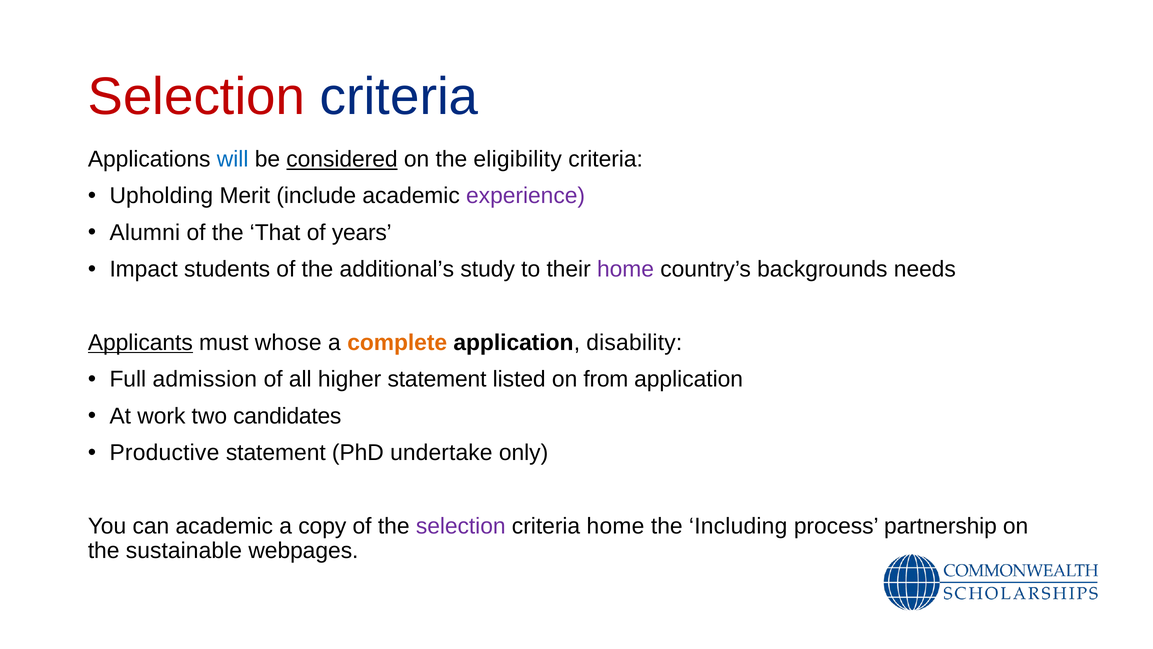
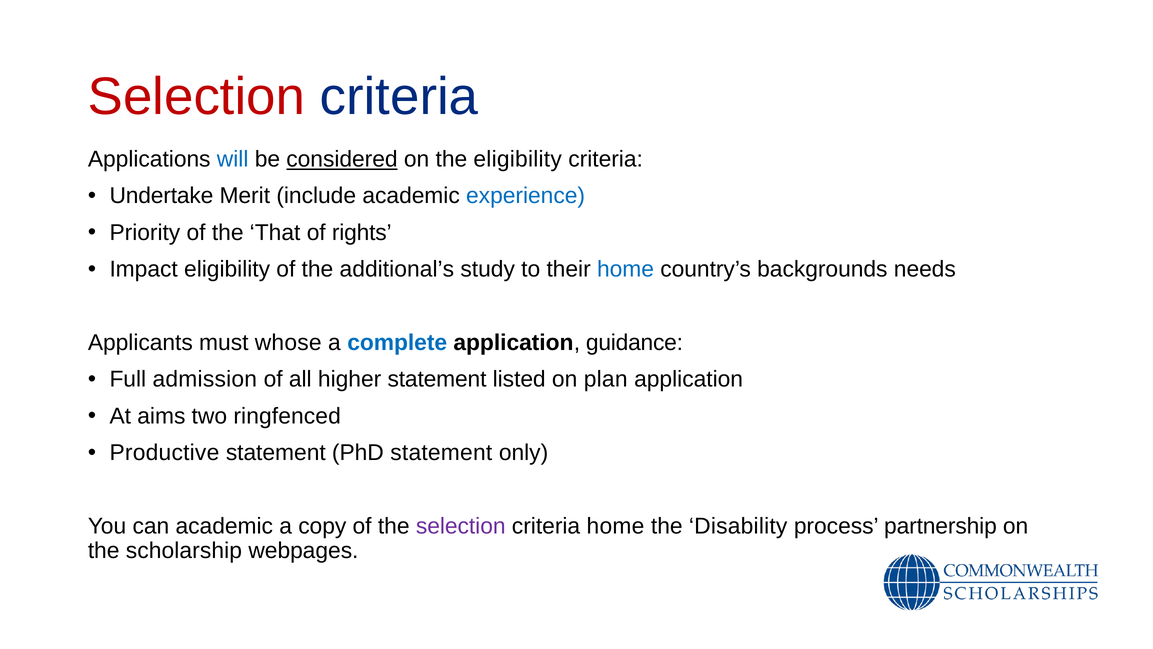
Upholding: Upholding -> Undertake (161, 196)
experience colour: purple -> blue (526, 196)
Alumni: Alumni -> Priority (145, 232)
years: years -> rights (362, 232)
Impact students: students -> eligibility (227, 269)
home colour: purple -> blue (626, 269)
Applicants underline: present -> none (140, 342)
complete colour: orange -> blue (397, 342)
disability: disability -> guidance (634, 342)
from: from -> plan (606, 379)
work: work -> aims (161, 416)
candidates: candidates -> ringfenced (287, 416)
PhD undertake: undertake -> statement (441, 452)
Including: Including -> Disability (738, 526)
sustainable: sustainable -> scholarship (184, 550)
